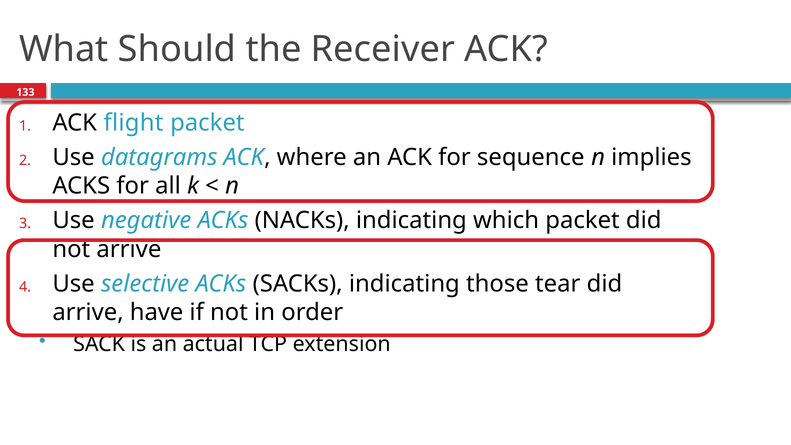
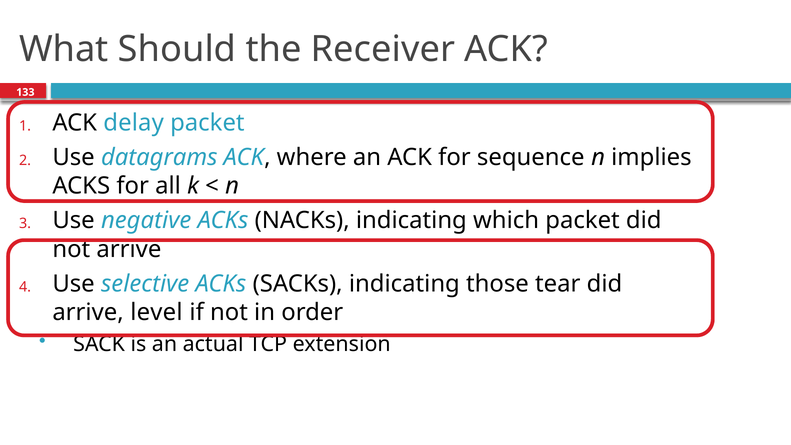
flight: flight -> delay (134, 123)
have: have -> level (156, 312)
